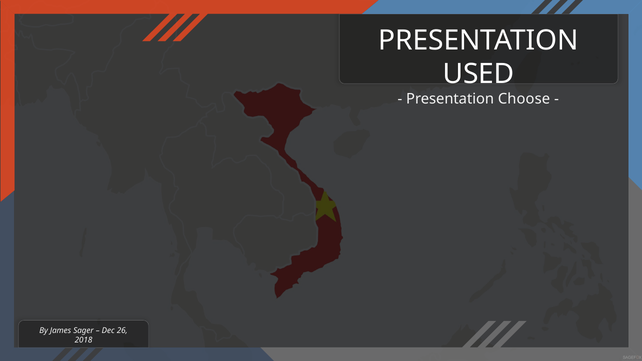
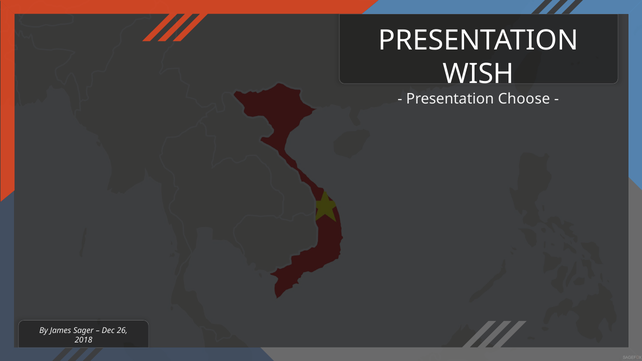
USED: USED -> WISH (478, 74)
